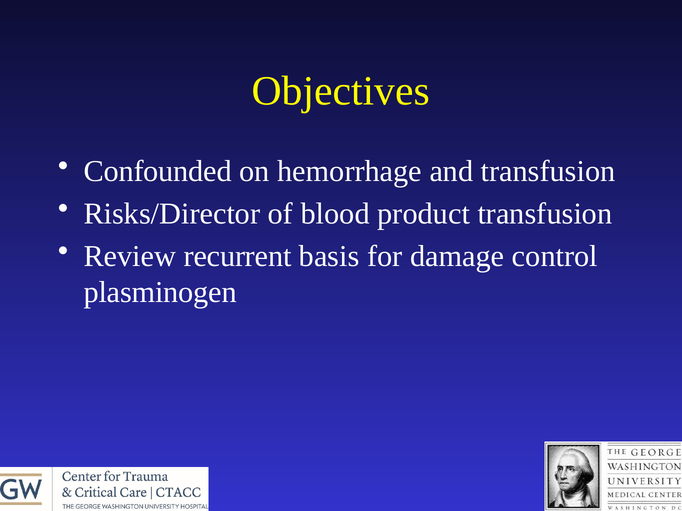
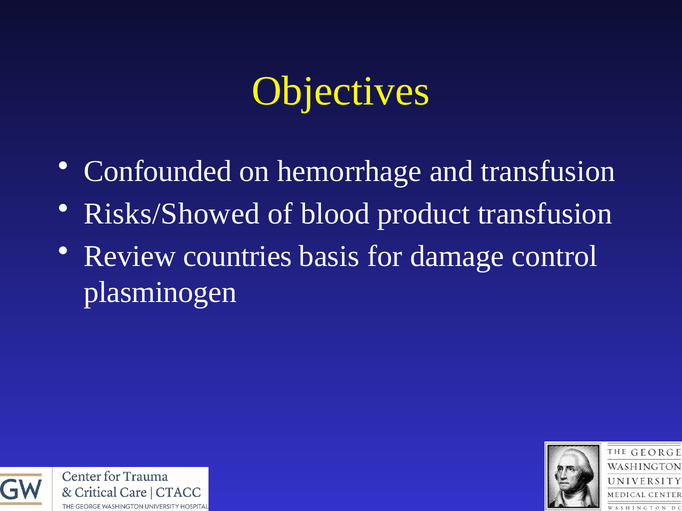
Risks/Director: Risks/Director -> Risks/Showed (172, 214)
recurrent: recurrent -> countries (238, 256)
